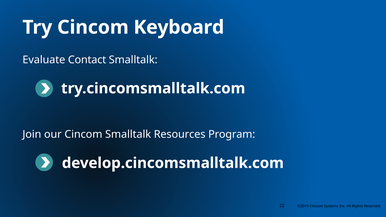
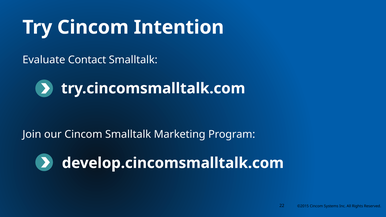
Keyboard: Keyboard -> Intention (179, 27)
Resources: Resources -> Marketing (180, 135)
